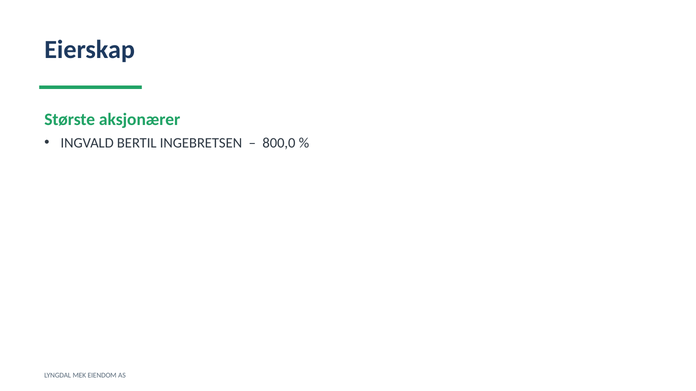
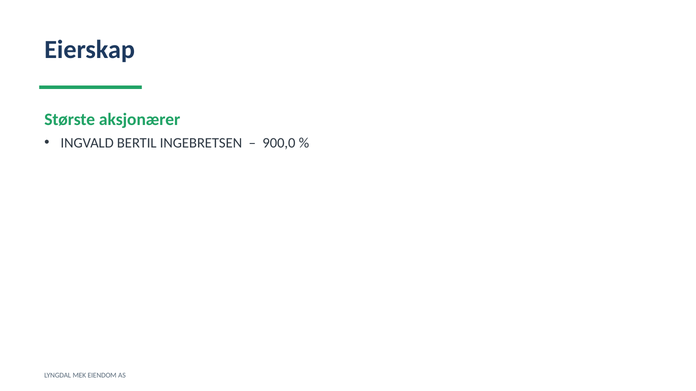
800,0: 800,0 -> 900,0 (279, 143)
